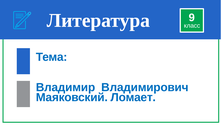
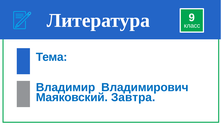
Ломает: Ломает -> Завтра (133, 97)
